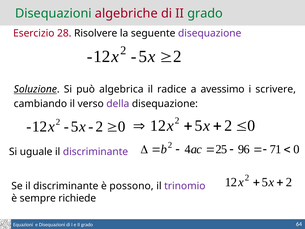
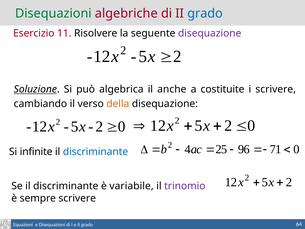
grado colour: green -> blue (205, 13)
28: 28 -> 11 (64, 33)
radice: radice -> anche (172, 89)
avessimo: avessimo -> costituite (223, 89)
della colour: purple -> orange (118, 104)
uguale: uguale -> infinite (36, 152)
discriminante colour: purple -> blue (95, 152)
possono: possono -> variabile (132, 186)
sempre richiede: richiede -> scrivere (77, 198)
